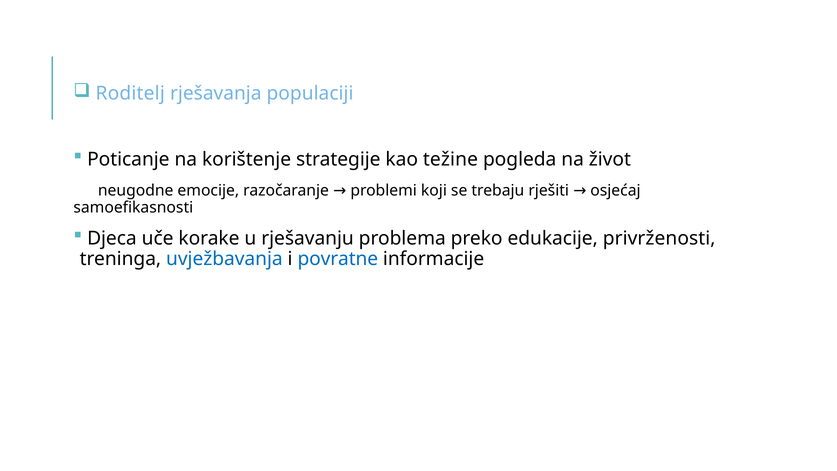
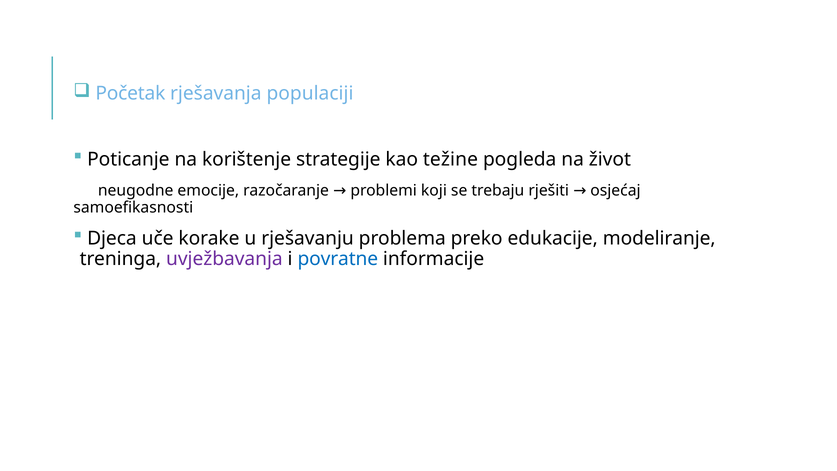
Roditelj: Roditelj -> Početak (130, 93)
privrženosti: privrženosti -> modeliranje (659, 238)
uvježbavanja colour: blue -> purple (224, 259)
